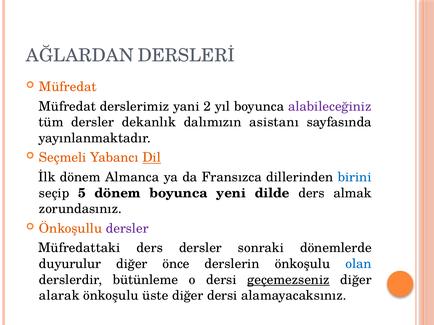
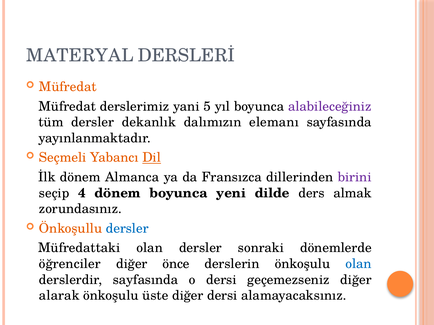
AĞLARDAN: AĞLARDAN -> MATERYAL (80, 56)
2: 2 -> 5 (207, 106)
asistanı: asistanı -> elemanı (274, 122)
birini colour: blue -> purple (355, 177)
5: 5 -> 4 (82, 193)
dersler colour: purple -> blue (127, 229)
Müfredattaki ders: ders -> olan (150, 248)
duyurulur: duyurulur -> öğrenciler (70, 264)
derslerdir bütünleme: bütünleme -> sayfasında (146, 280)
geçemezseniz underline: present -> none (288, 280)
